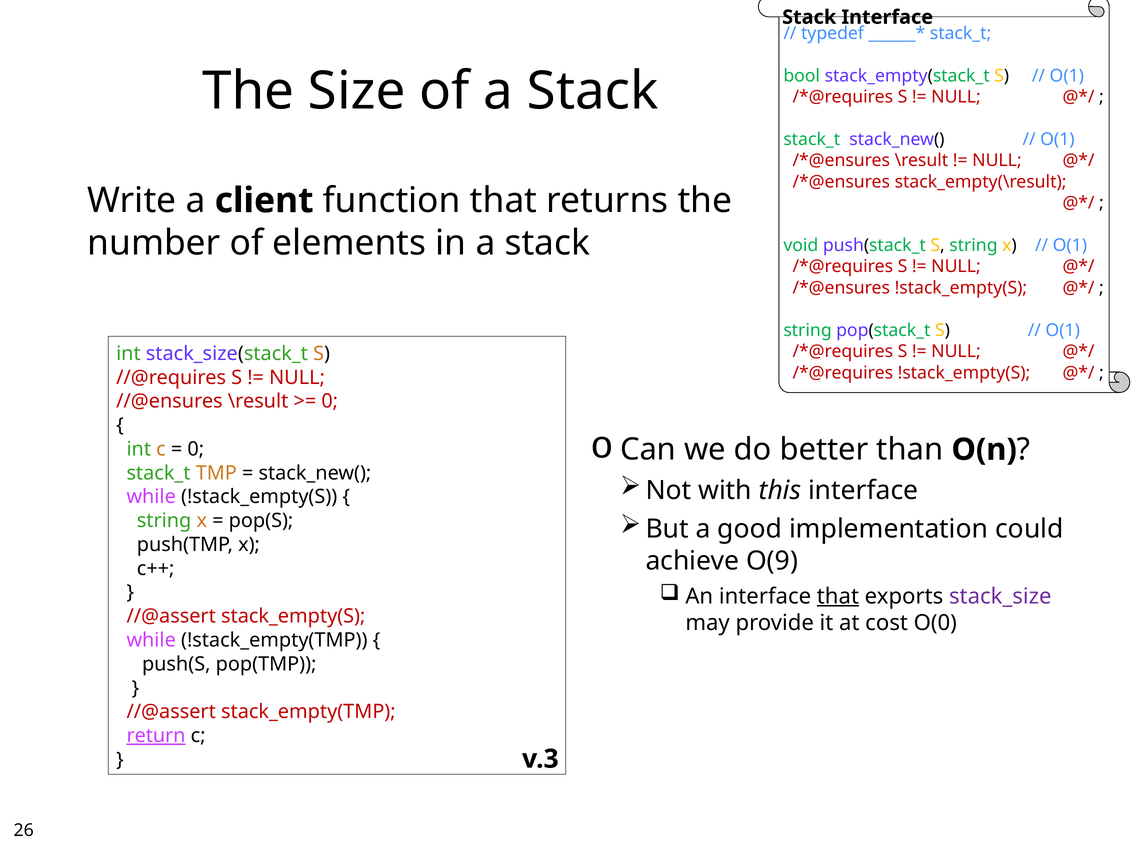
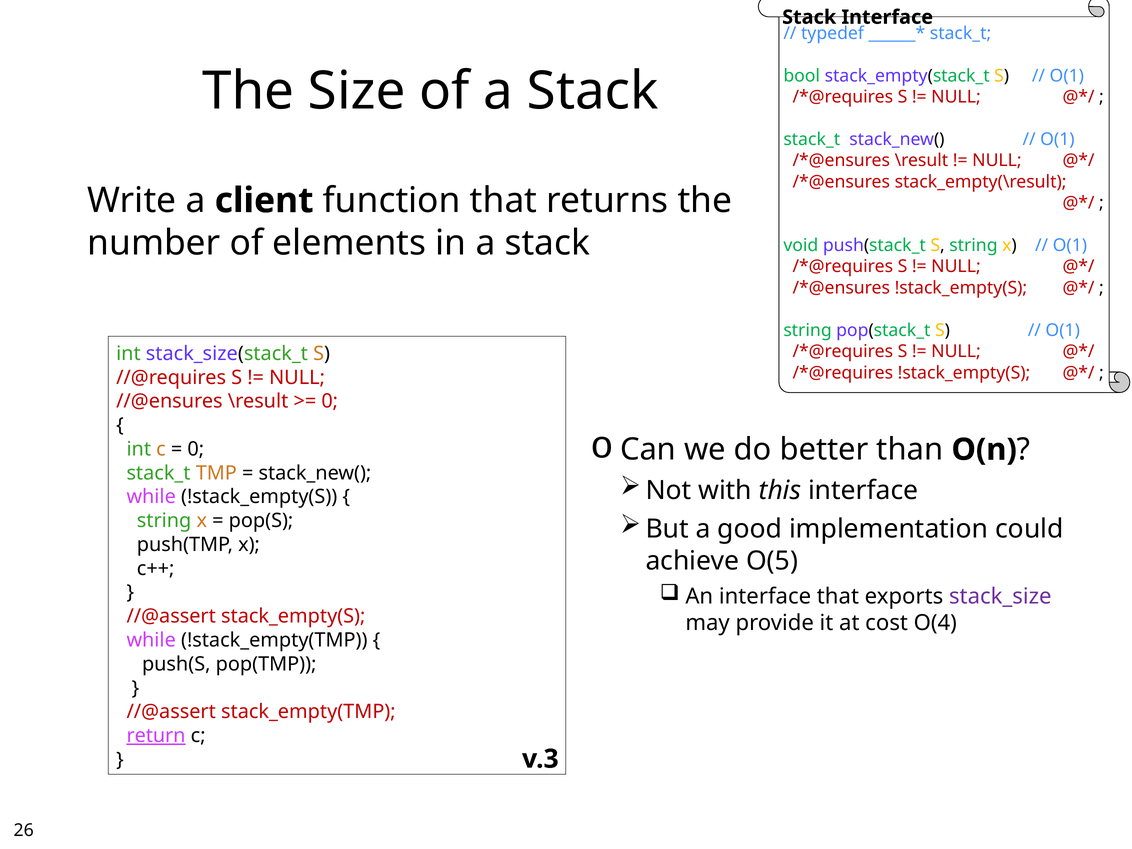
O(9: O(9 -> O(5 (772, 561)
that underline: present -> none (838, 596)
O(0: O(0 -> O(4 (935, 623)
